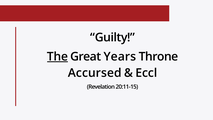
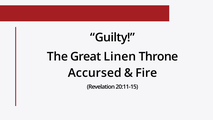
The underline: present -> none (57, 57)
Years: Years -> Linen (120, 57)
Eccl: Eccl -> Fire (146, 73)
